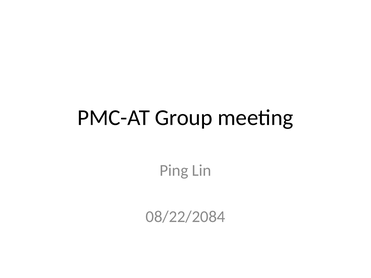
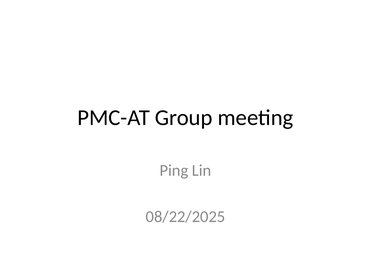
08/22/2084: 08/22/2084 -> 08/22/2025 (185, 217)
